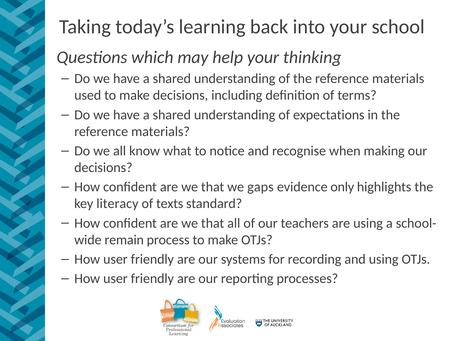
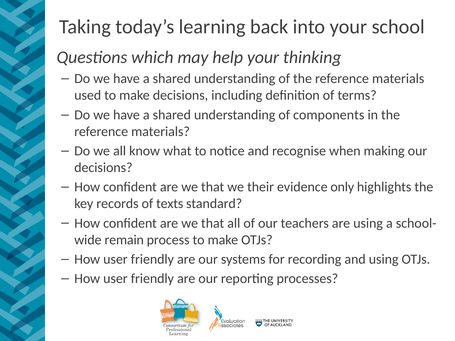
expectations: expectations -> components (329, 115)
gaps: gaps -> their (261, 187)
literacy: literacy -> records (117, 204)
